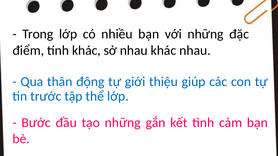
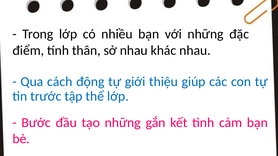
tính khác: khác -> thân (86, 51)
thân: thân -> cách (60, 82)
